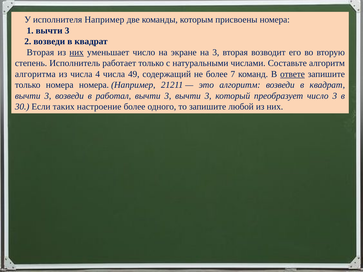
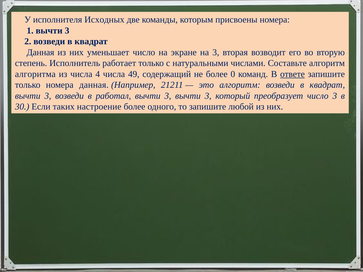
исполнителя Например: Например -> Исходных (104, 20)
Вторая: Вторая -> Данная (40, 52)
них underline: present -> none (77, 52)
7: 7 -> 0 (233, 74)
номера номера: номера -> данная (94, 85)
